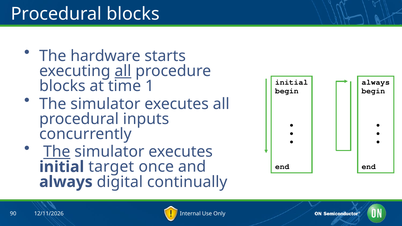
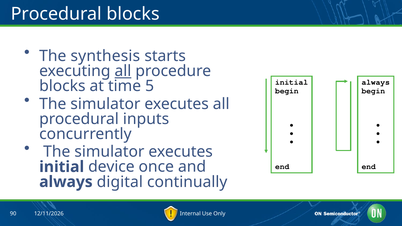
hardware: hardware -> synthesis (105, 56)
1: 1 -> 5 (150, 86)
The underline: present -> none (57, 152)
target: target -> device (111, 167)
